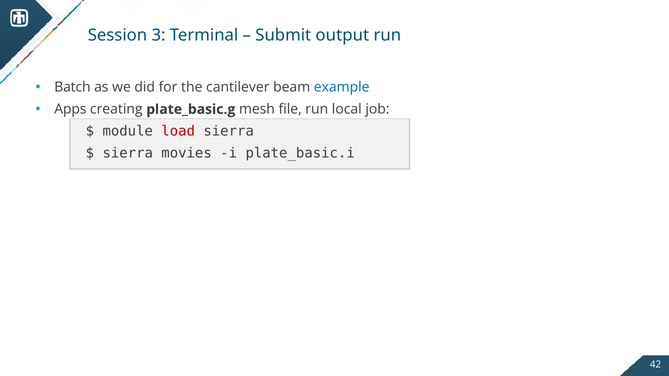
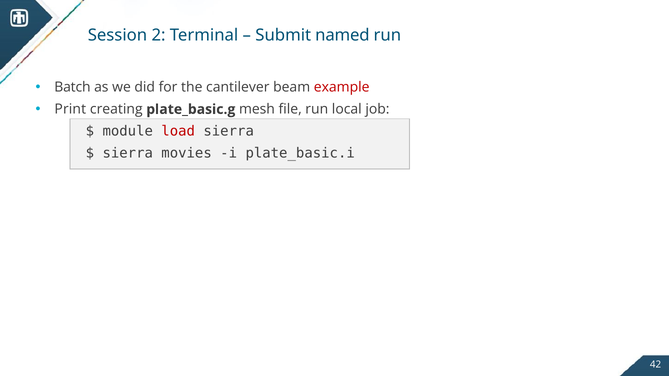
3: 3 -> 2 (159, 35)
output: output -> named (342, 35)
example colour: blue -> red (342, 87)
Apps: Apps -> Print (70, 109)
